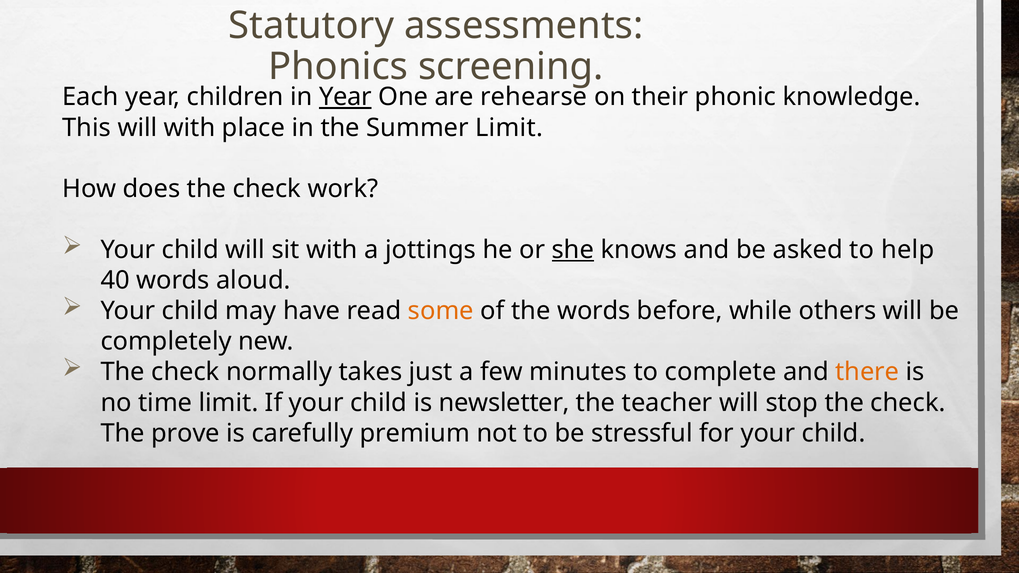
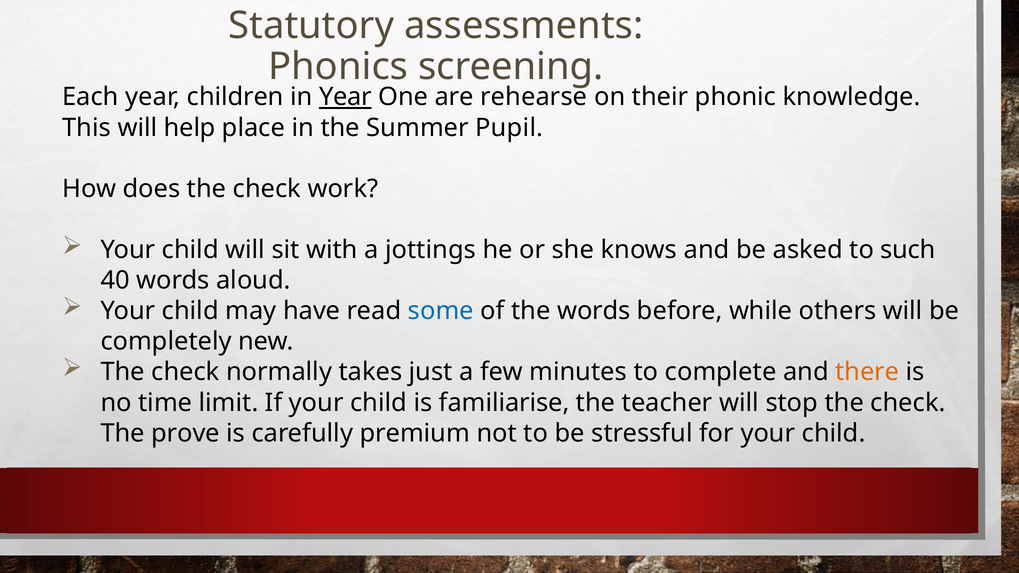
will with: with -> help (190, 128)
Summer Limit: Limit -> Pupil (509, 128)
she underline: present -> none (573, 250)
help: help -> such (908, 250)
some colour: orange -> blue (441, 311)
newsletter: newsletter -> familiarise (504, 403)
